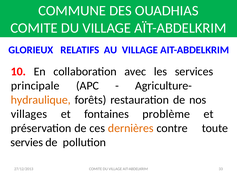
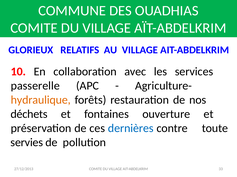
principale: principale -> passerelle (35, 86)
villages: villages -> déchets (29, 115)
problème: problème -> ouverture (166, 115)
dernières colour: orange -> blue (131, 129)
